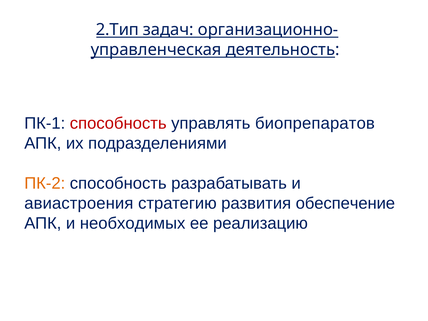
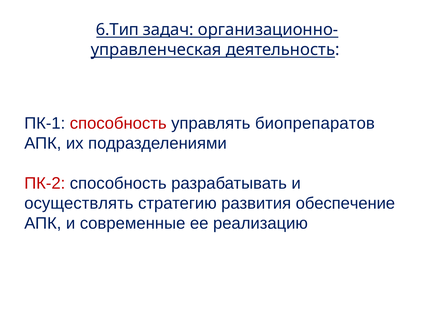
2.Тип: 2.Тип -> 6.Тип (117, 30)
ПК-2 colour: orange -> red (45, 183)
авиастроения: авиастроения -> осуществлять (79, 203)
необходимых: необходимых -> современные (133, 223)
